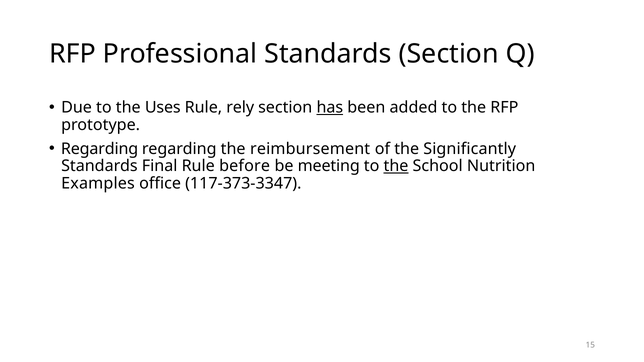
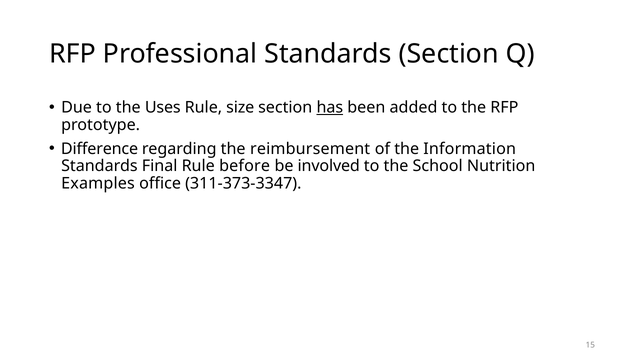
rely: rely -> size (240, 107)
Regarding: Regarding -> Difference (100, 149)
Significantly: Significantly -> Information (470, 149)
meeting: meeting -> involved (329, 166)
the underline: present -> none (396, 166)
117-373-3347: 117-373-3347 -> 311-373-3347 (243, 184)
